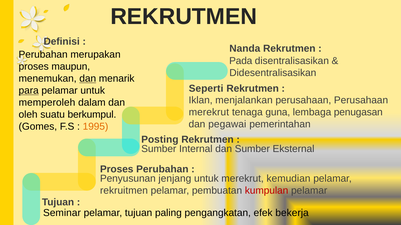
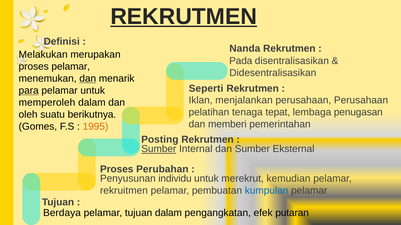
REKRUTMEN underline: none -> present (184, 17)
Perubahan: Perubahan -> Melakukan (43, 55)
proses maupun: maupun -> pelamar (71, 67)
merekrut: merekrut -> pelatihan (209, 112)
guna: guna -> tepat (278, 112)
berkumpul: berkumpul -> berikutnya (92, 115)
pegawai: pegawai -> memberi (227, 124)
Sumber underline: none -> present (159, 149)
jenjang: jenjang -> individu (175, 179)
kumpulan colour: red -> blue (267, 191)
Seminar: Seminar -> Berdaya (62, 213)
tujuan paling: paling -> dalam (168, 213)
bekerja: bekerja -> putaran (292, 213)
